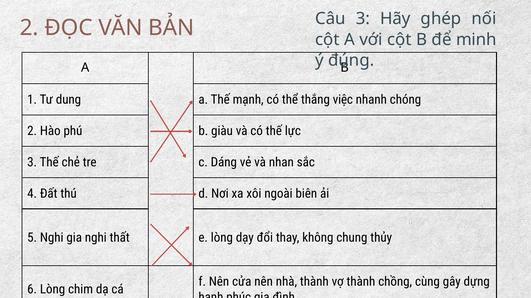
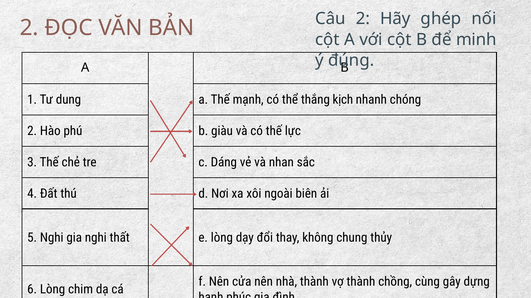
Câu 3: 3 -> 2 (363, 19)
việc: việc -> kịch (343, 100)
